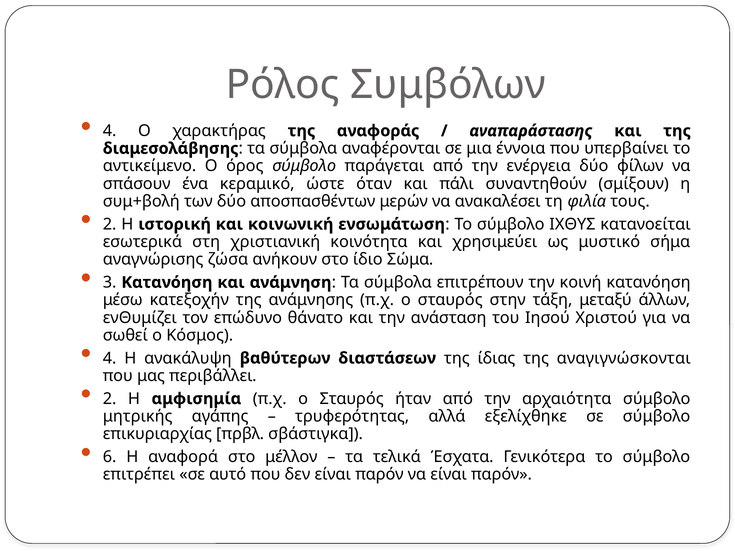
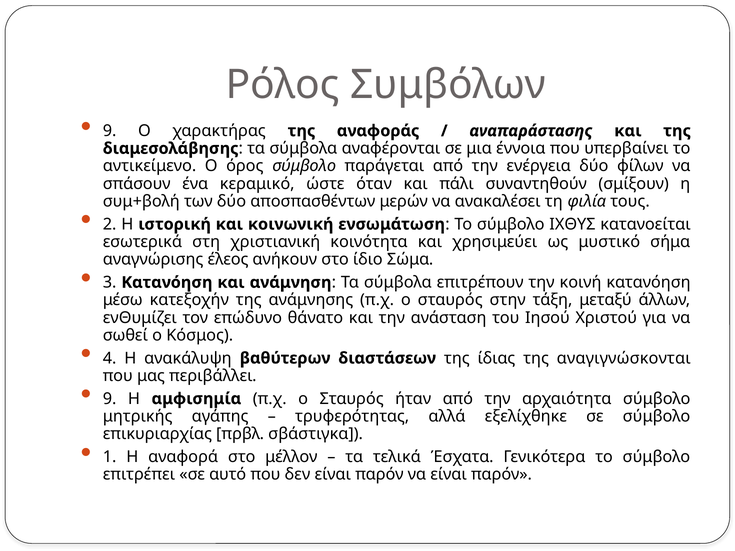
4: 4 -> 9 (110, 131)
ζώσα: ζώσα -> έλεος (228, 260)
2: 2 -> 9 (110, 399)
6: 6 -> 1 (110, 457)
